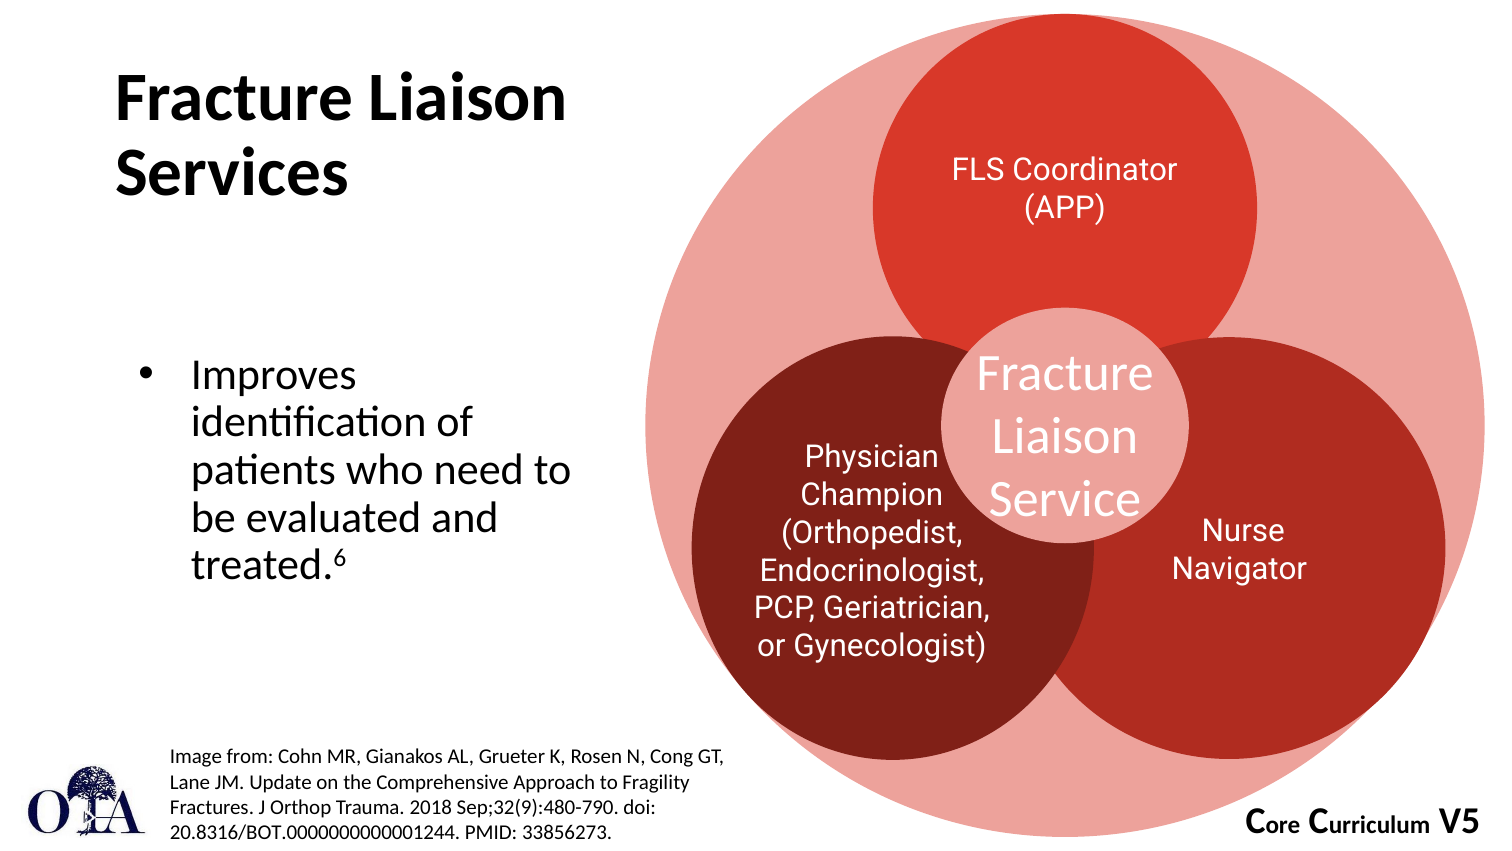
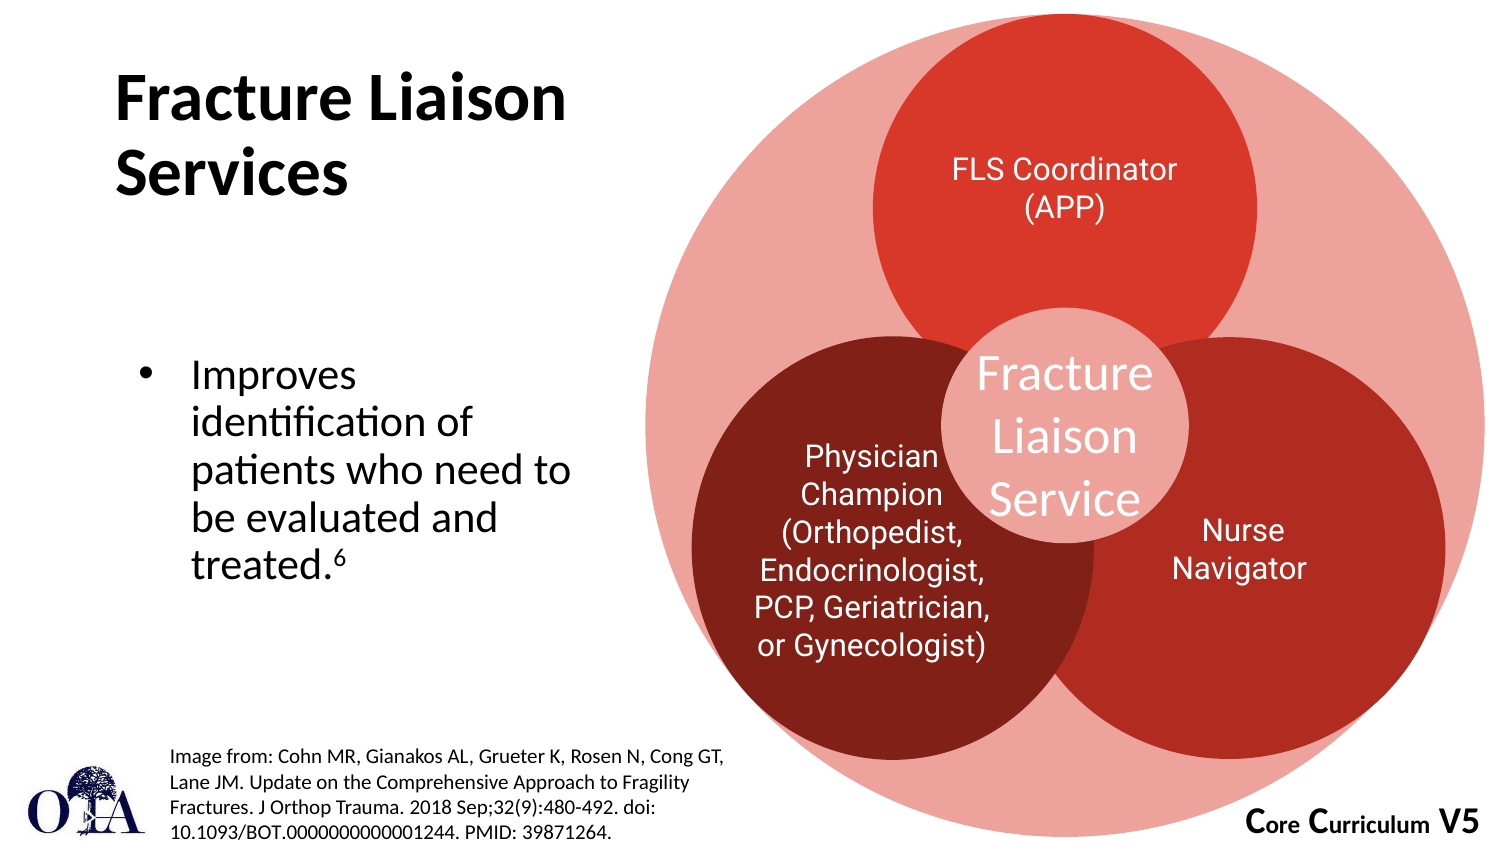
Sep;32(9):480-790: Sep;32(9):480-790 -> Sep;32(9):480-492 (538, 807)
20.8316/BOT.0000000000001244: 20.8316/BOT.0000000000001244 -> 10.1093/BOT.0000000000001244 (315, 832)
33856273: 33856273 -> 39871264 (567, 832)
